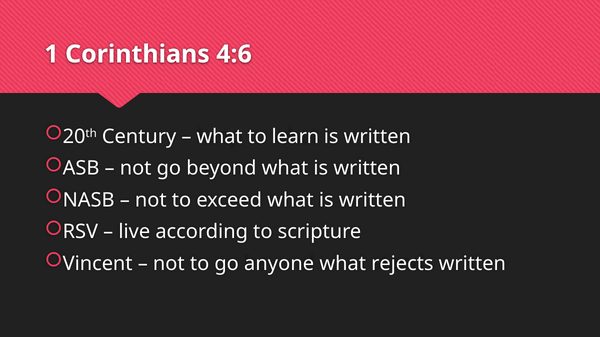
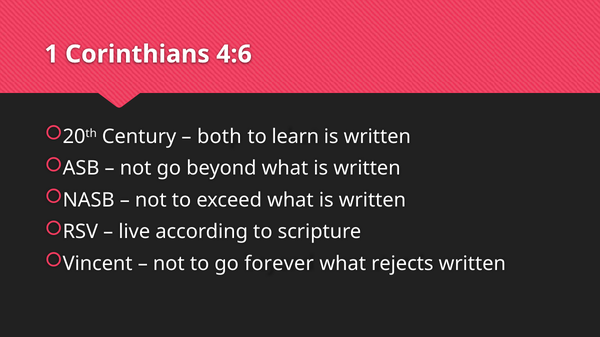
what: what -> both (219, 137)
anyone: anyone -> forever (279, 264)
